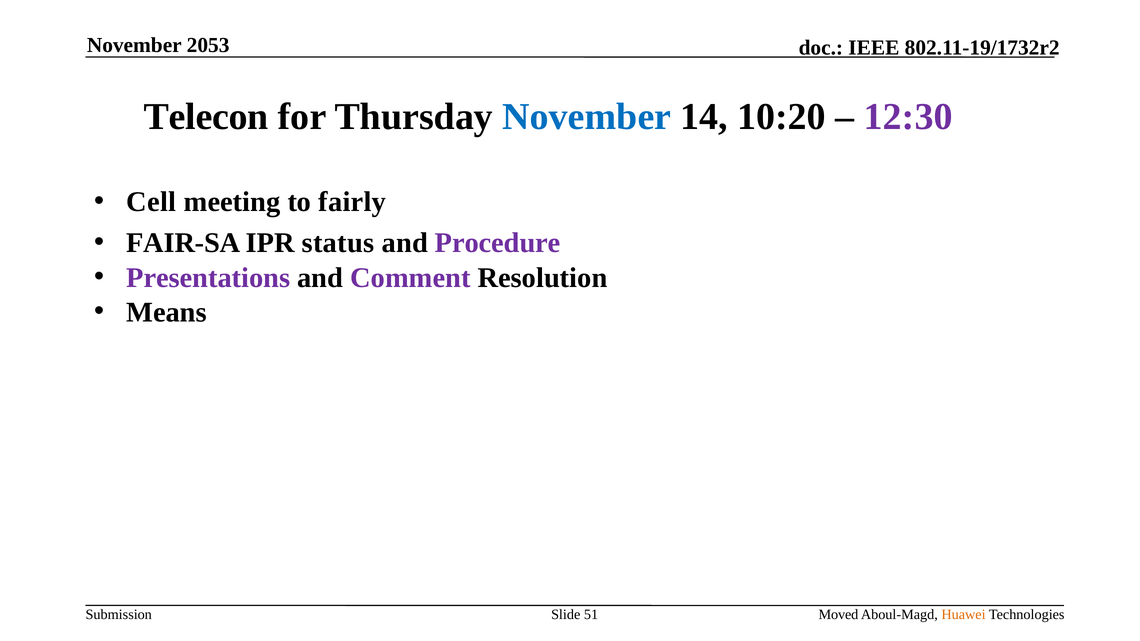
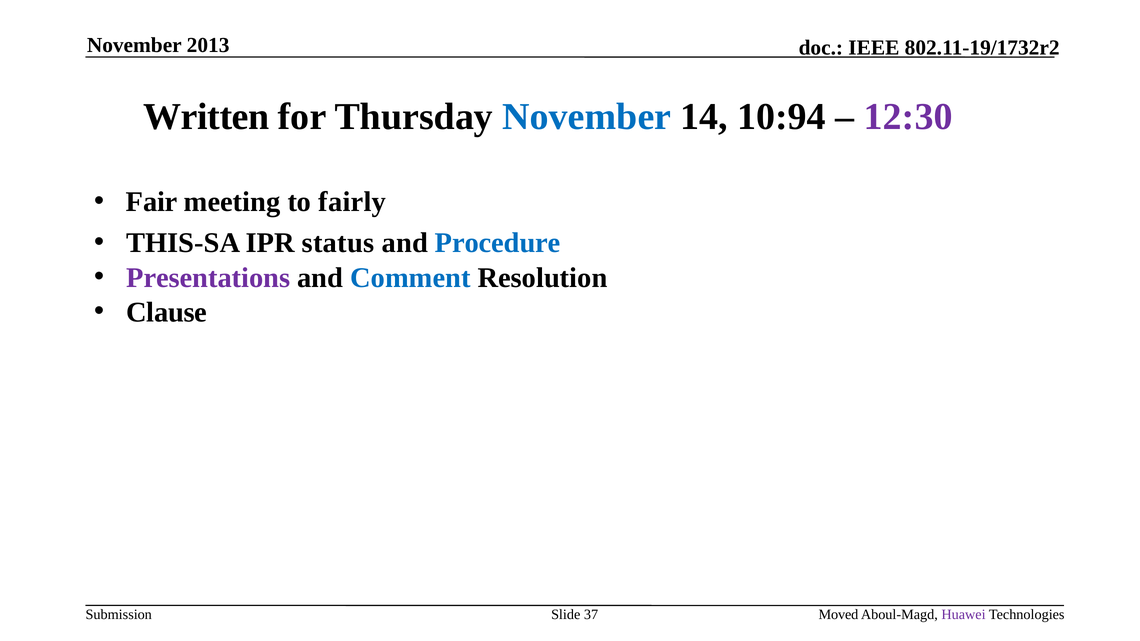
2053: 2053 -> 2013 (208, 45)
Telecon: Telecon -> Written (206, 117)
10:20: 10:20 -> 10:94 (782, 117)
Cell: Cell -> Fair (152, 202)
FAIR-SA: FAIR-SA -> THIS-SA (183, 243)
Procedure colour: purple -> blue (498, 243)
Comment colour: purple -> blue (410, 278)
Means: Means -> Clause (167, 312)
51: 51 -> 37 (591, 615)
Huawei colour: orange -> purple (963, 615)
